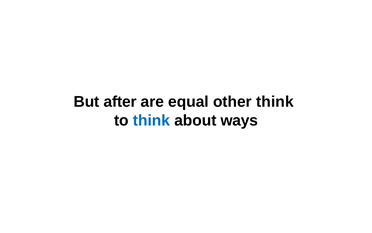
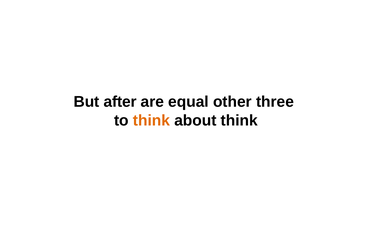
other think: think -> three (275, 102)
think colour: blue -> orange (151, 120)
about ways: ways -> think (239, 120)
